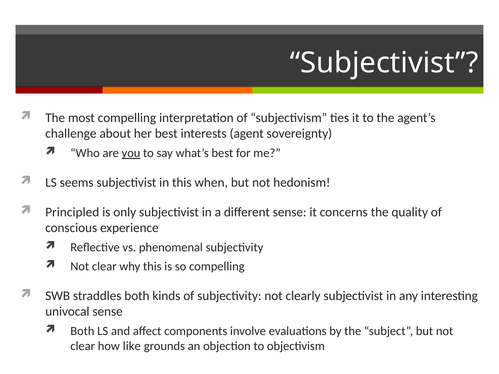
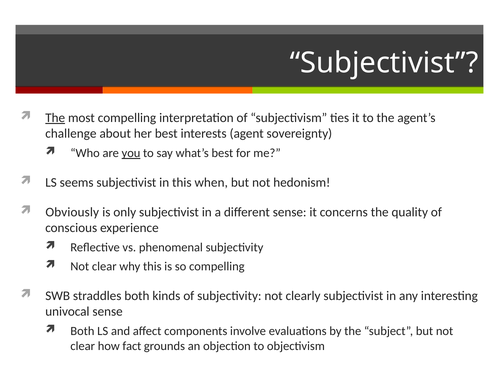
The underline: none -> present (55, 118)
Principled: Principled -> Obviously (72, 212)
like: like -> fact (132, 346)
